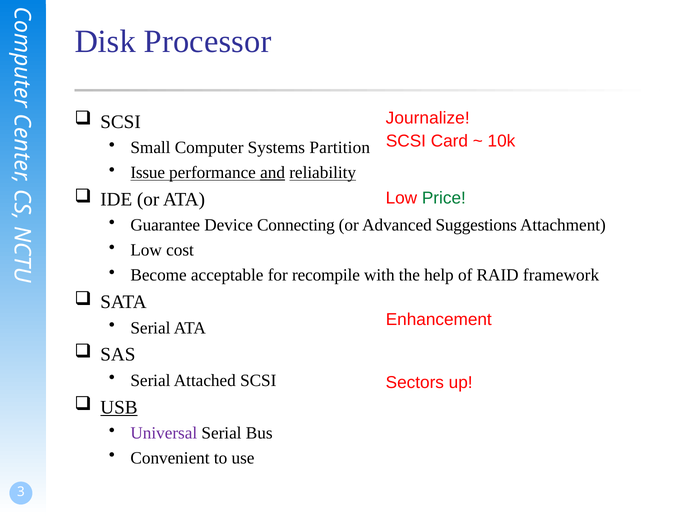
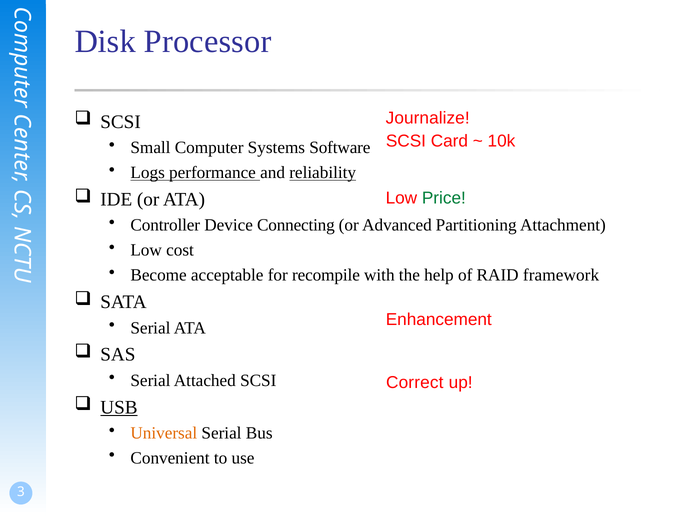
Partition: Partition -> Software (340, 148)
Issue: Issue -> Logs (148, 173)
and underline: present -> none (273, 173)
Guarantee: Guarantee -> Controller (165, 225)
Suggestions: Suggestions -> Partitioning (476, 225)
Sectors: Sectors -> Correct (415, 383)
Universal colour: purple -> orange (164, 433)
